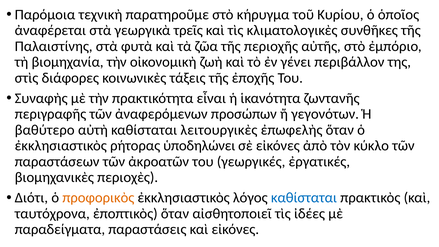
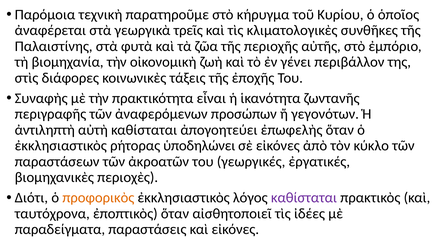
βαθύτερο: βαθύτερο -> ἀντιληπτὴ (45, 130)
λειτουργικὲς: λειτουργικὲς -> ἀπογοητεύει (219, 130)
καθίσταται colour: blue -> purple (304, 198)
